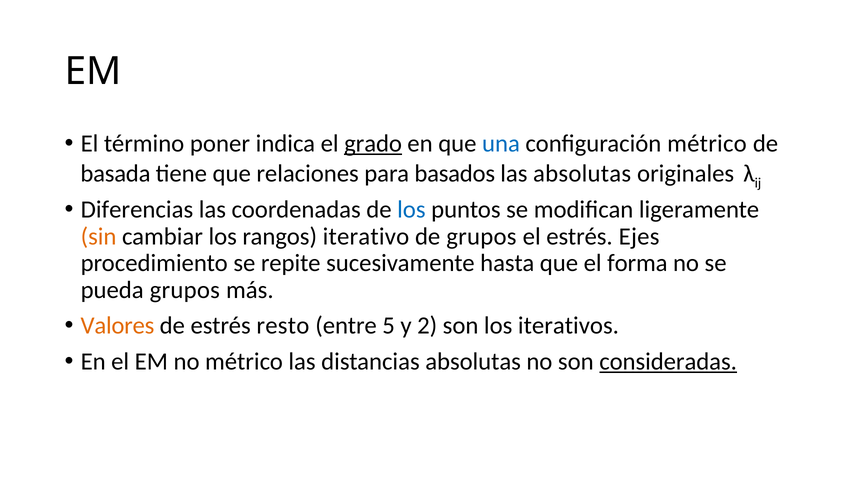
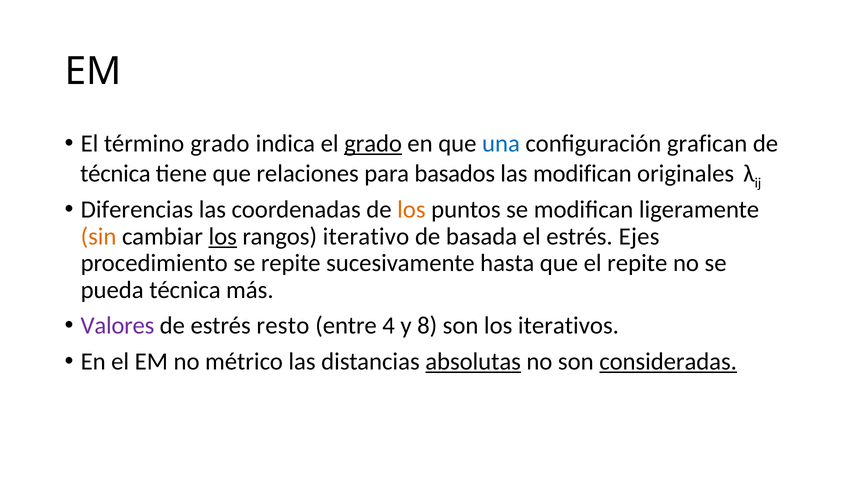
término poner: poner -> grado (220, 144)
configuración métrico: métrico -> grafican (707, 144)
basada: basada -> técnica (115, 173)
las absolutas: absolutas -> modifican (582, 173)
los colour: blue -> orange (411, 210)
los underline: none -> present (223, 236)
de grupos: grupos -> basada (482, 236)
el forma: forma -> repite (637, 263)
pueda grupos: grupos -> técnica (185, 290)
Valores colour: orange -> purple (117, 325)
5: 5 -> 4 (389, 325)
2: 2 -> 8 (427, 325)
absolutas underline: none -> present (473, 361)
